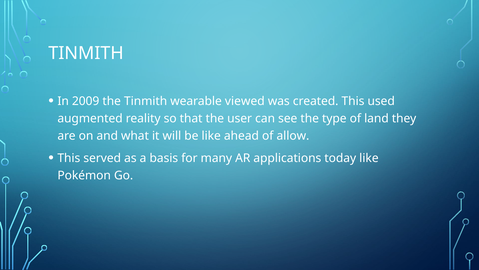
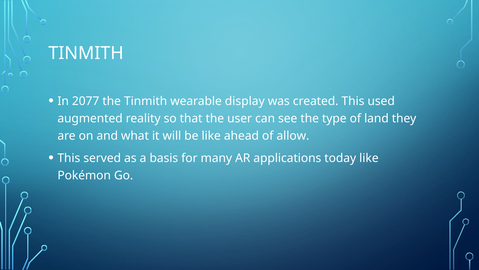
2009: 2009 -> 2077 (86, 101)
viewed: viewed -> display (245, 101)
